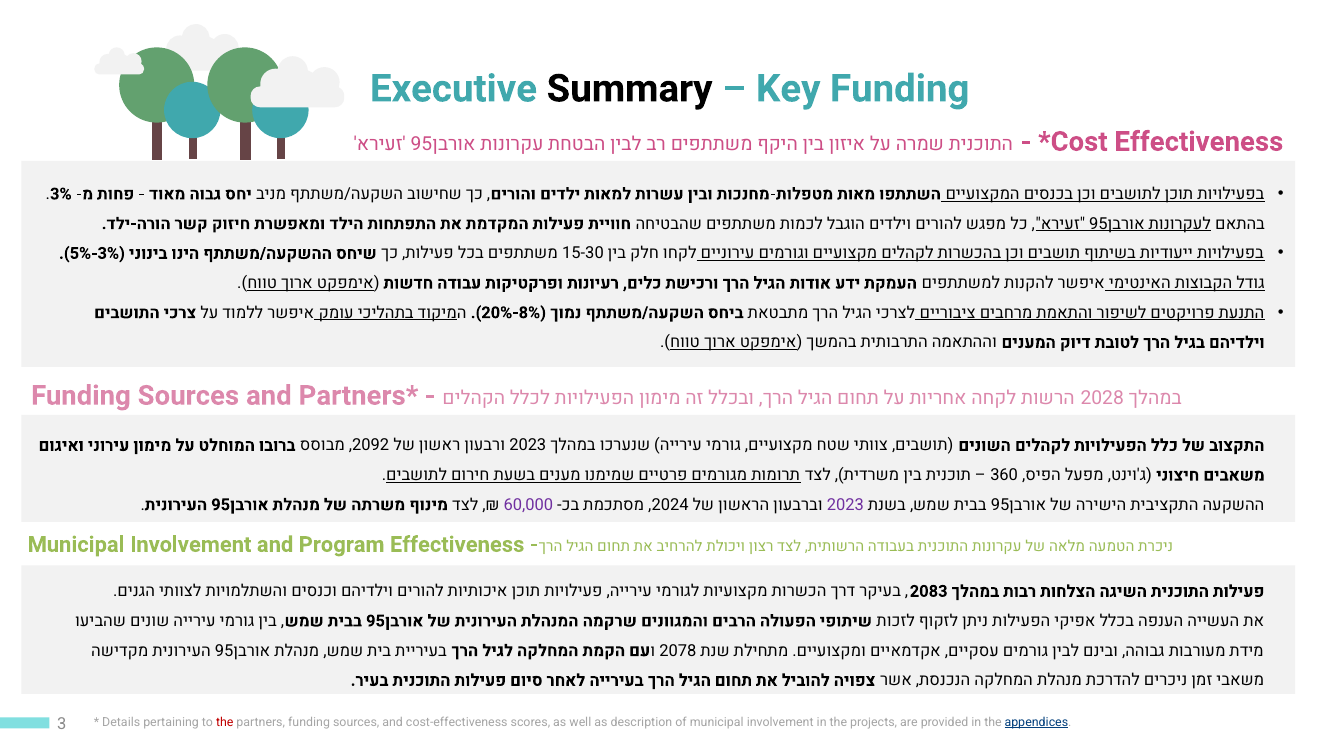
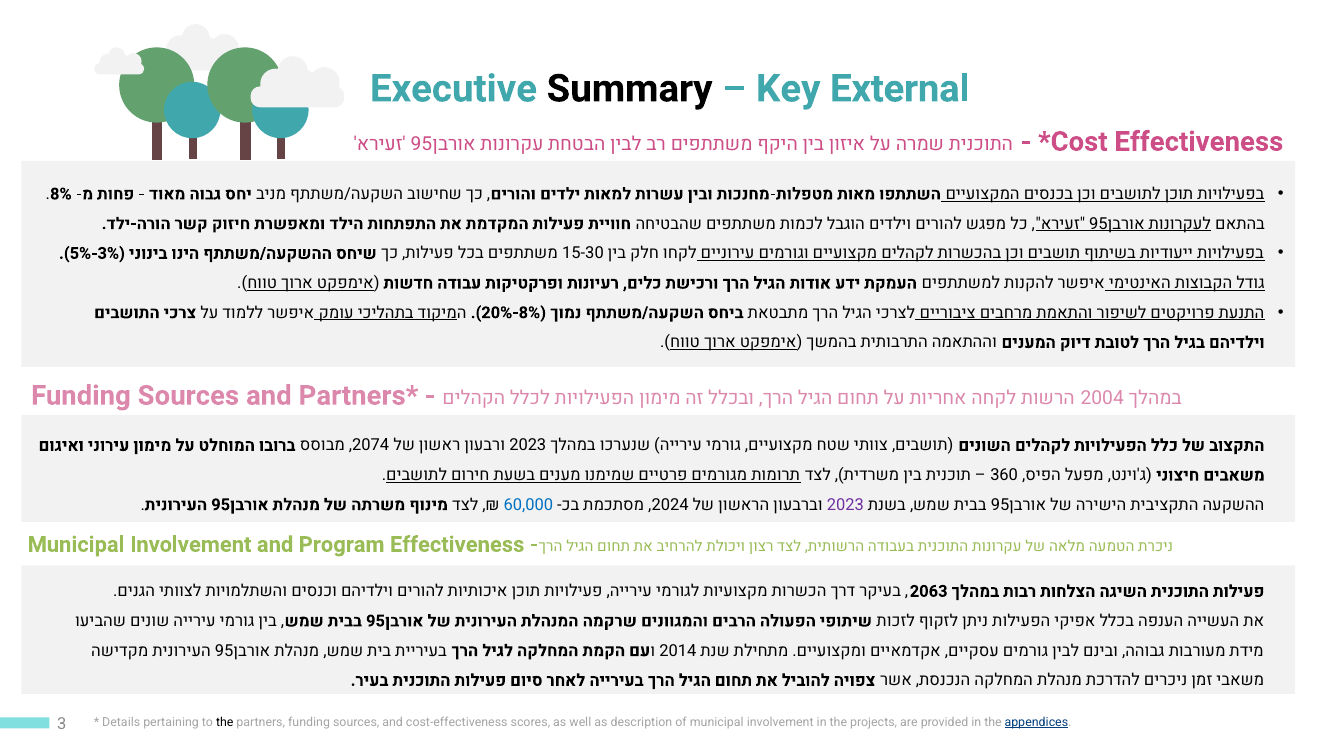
Key Funding: Funding -> External (900, 89)
3%: 3% -> 8% (61, 194)
2028: 2028 -> 2004 (1102, 399)
2092: 2092 -> 2074 (371, 446)
60,000 colour: purple -> blue (528, 505)
2083: 2083 -> 2063 (929, 592)
2078: 2078 -> 2014 (678, 651)
the colour: red -> black (225, 723)
